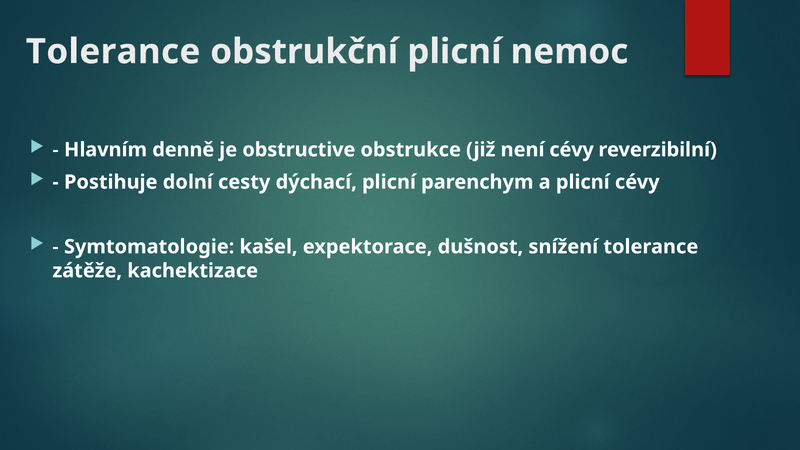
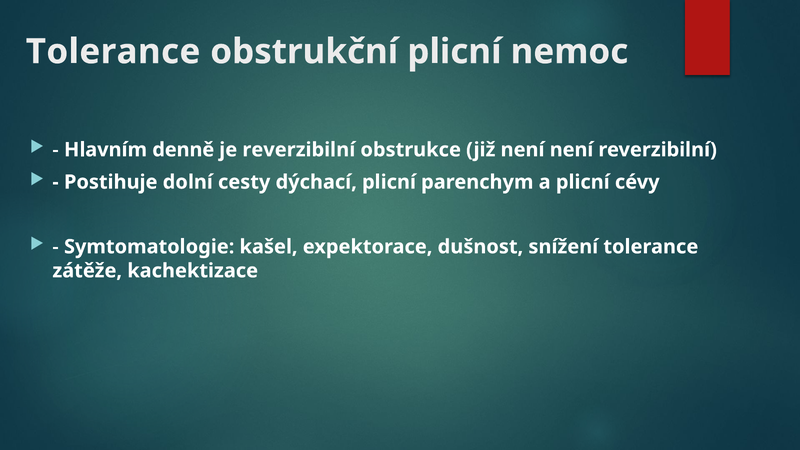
je obstructive: obstructive -> reverzibilní (299, 150)
není cévy: cévy -> není (572, 150)
